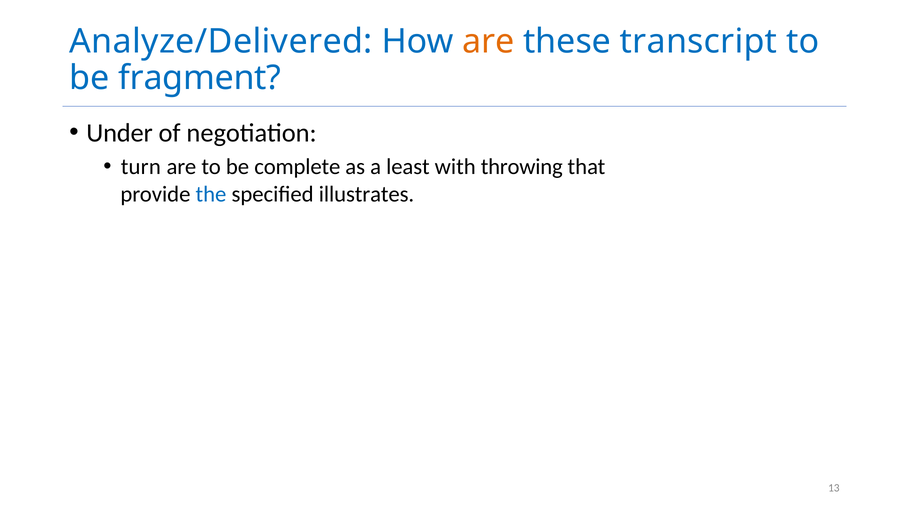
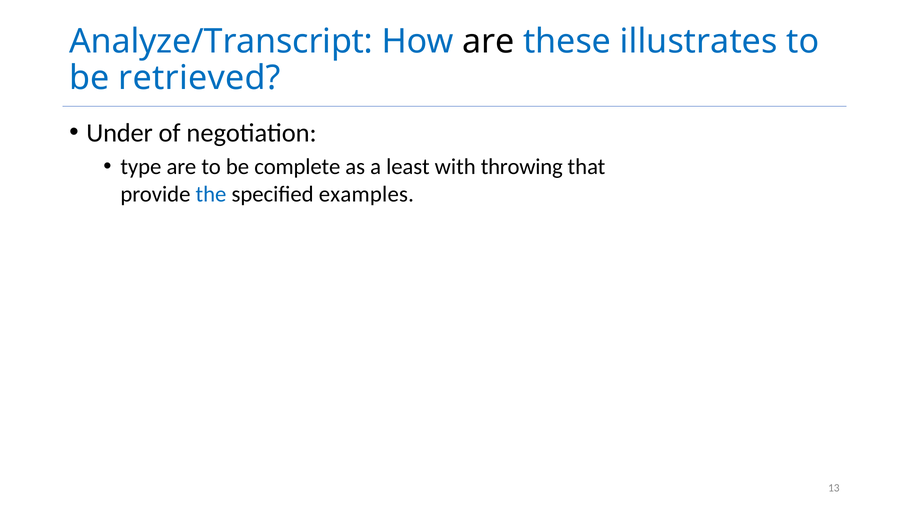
Analyze/Delivered: Analyze/Delivered -> Analyze/Transcript (221, 41)
are colour: orange -> black (488, 41)
transcript: transcript -> illustrates (699, 41)
fragment: fragment -> retrieved (199, 78)
turn: turn -> type (141, 167)
illustrates: illustrates -> examples (366, 194)
